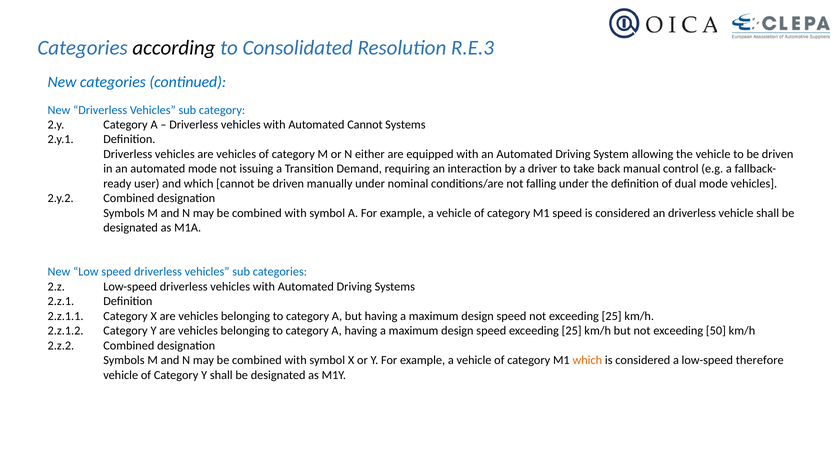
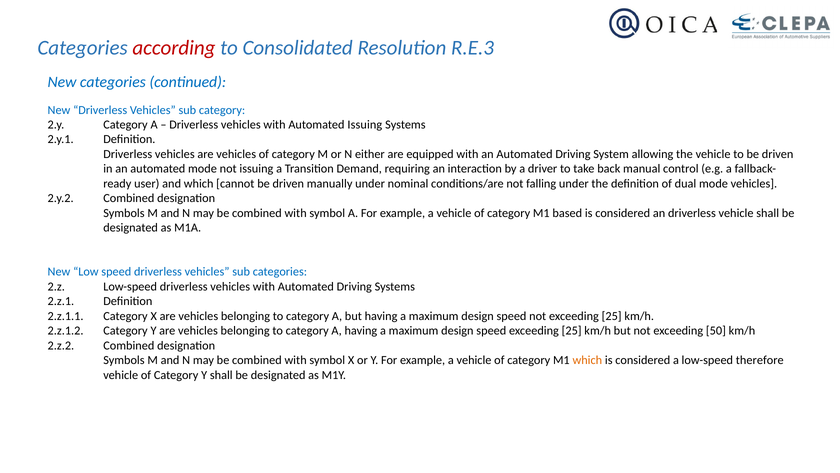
according colour: black -> red (174, 48)
Automated Cannot: Cannot -> Issuing (365, 125)
M1 speed: speed -> based (567, 213)
